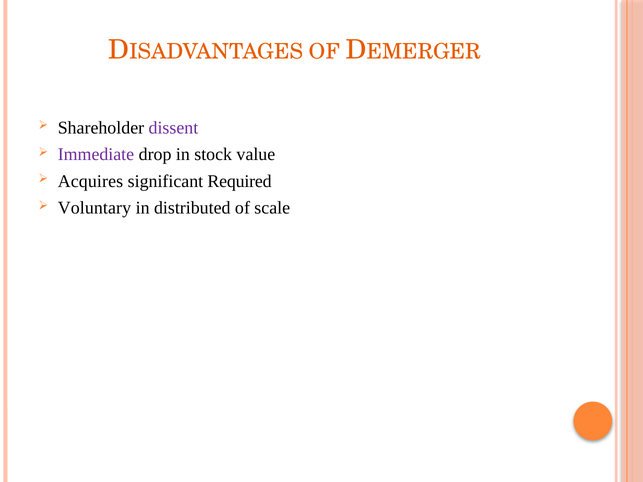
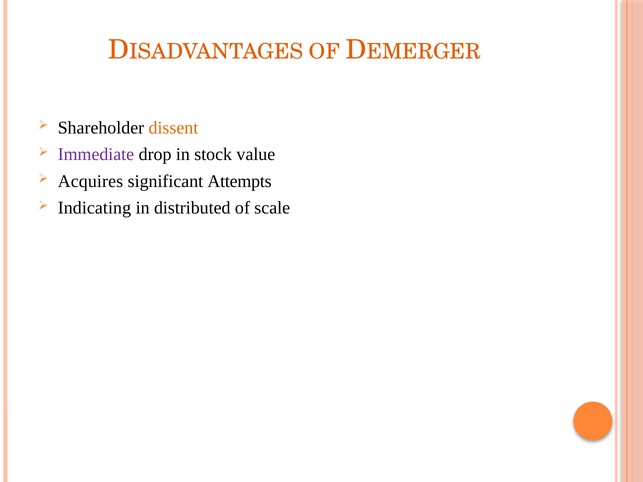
dissent colour: purple -> orange (173, 128)
Required: Required -> Attempts (240, 181)
Voluntary: Voluntary -> Indicating (94, 208)
